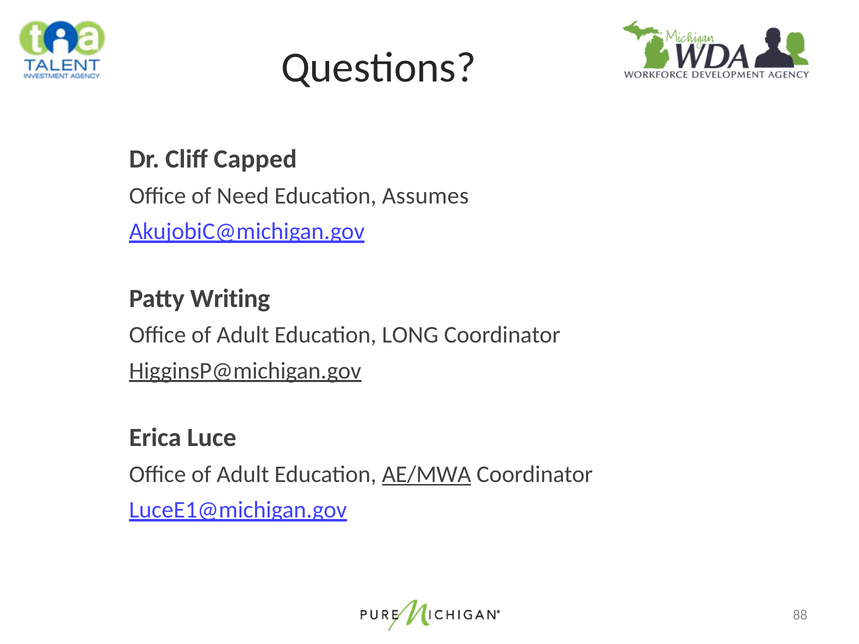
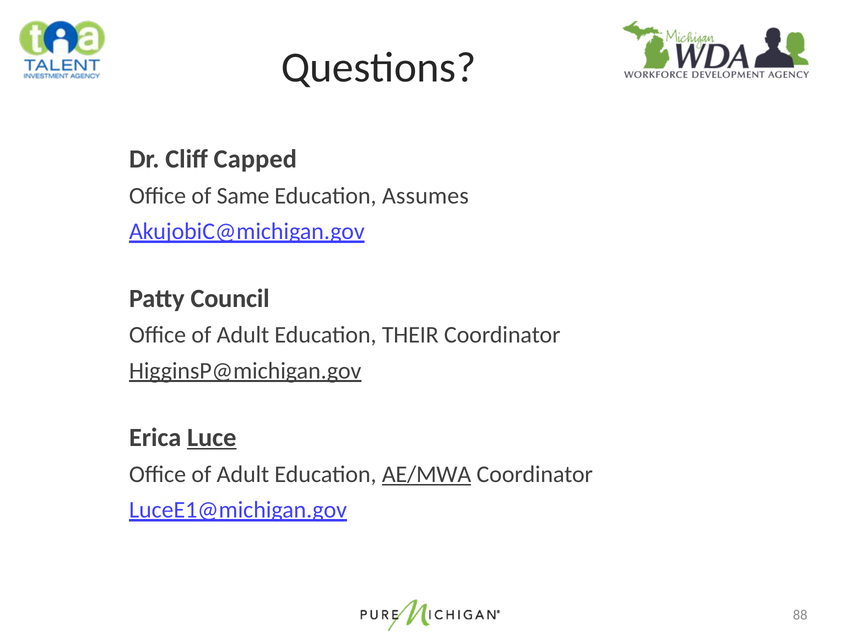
Need: Need -> Same (243, 196)
Writing: Writing -> Council (230, 299)
LONG: LONG -> THEIR (410, 335)
Luce underline: none -> present (212, 438)
